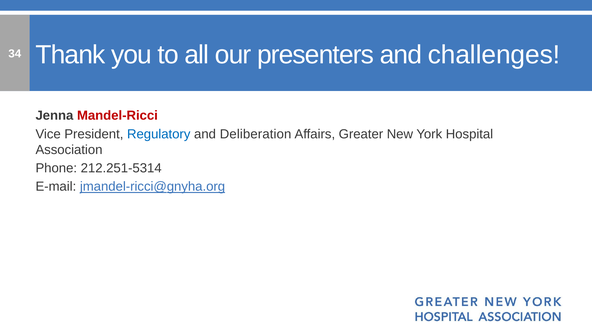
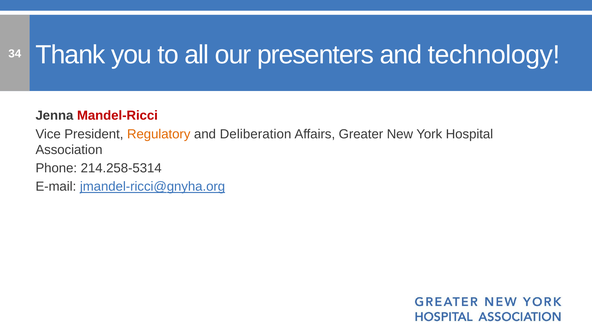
challenges: challenges -> technology (494, 55)
Regulatory colour: blue -> orange (159, 134)
212.251-5314: 212.251-5314 -> 214.258-5314 (121, 168)
